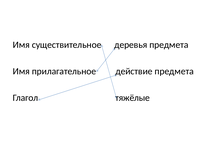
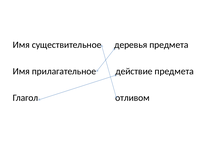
тяжёлые: тяжёлые -> отливом (132, 98)
